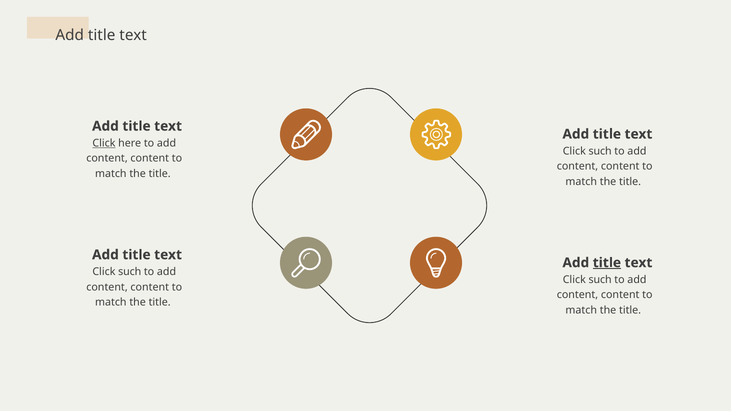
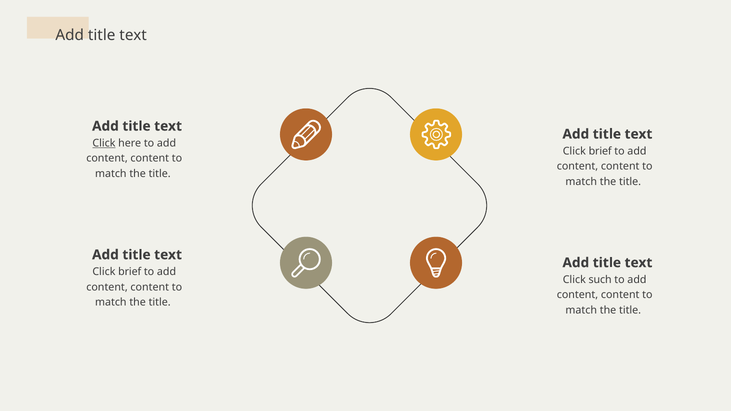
such: such -> brief (600, 151)
title underline: present -> none (607, 263)
such: such -> brief (130, 272)
